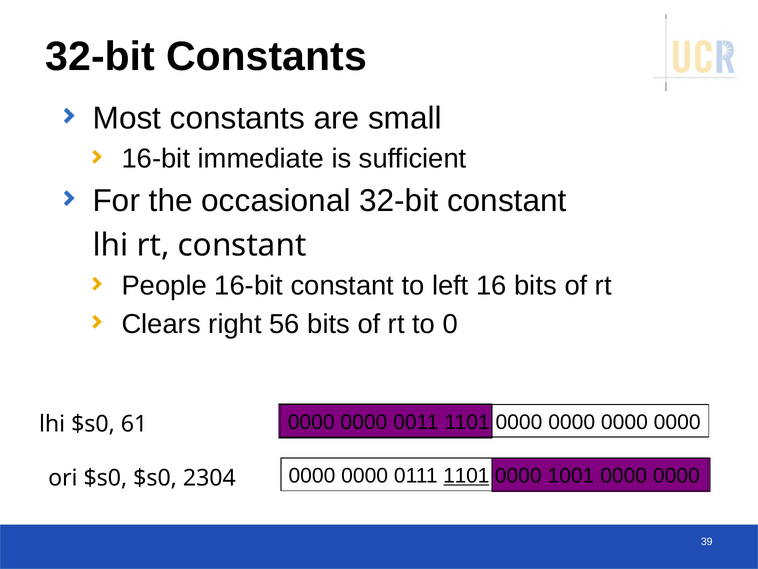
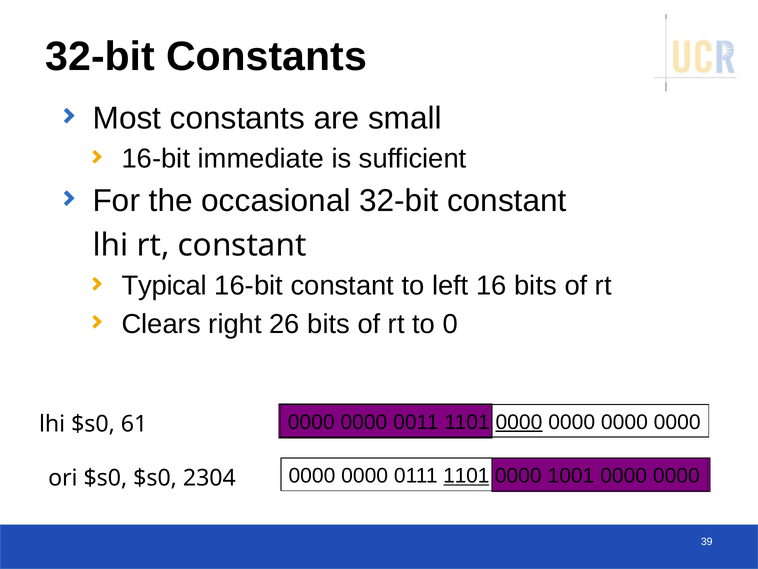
People: People -> Typical (164, 286)
56: 56 -> 26 (284, 324)
0000 underline: none -> present (519, 422)
